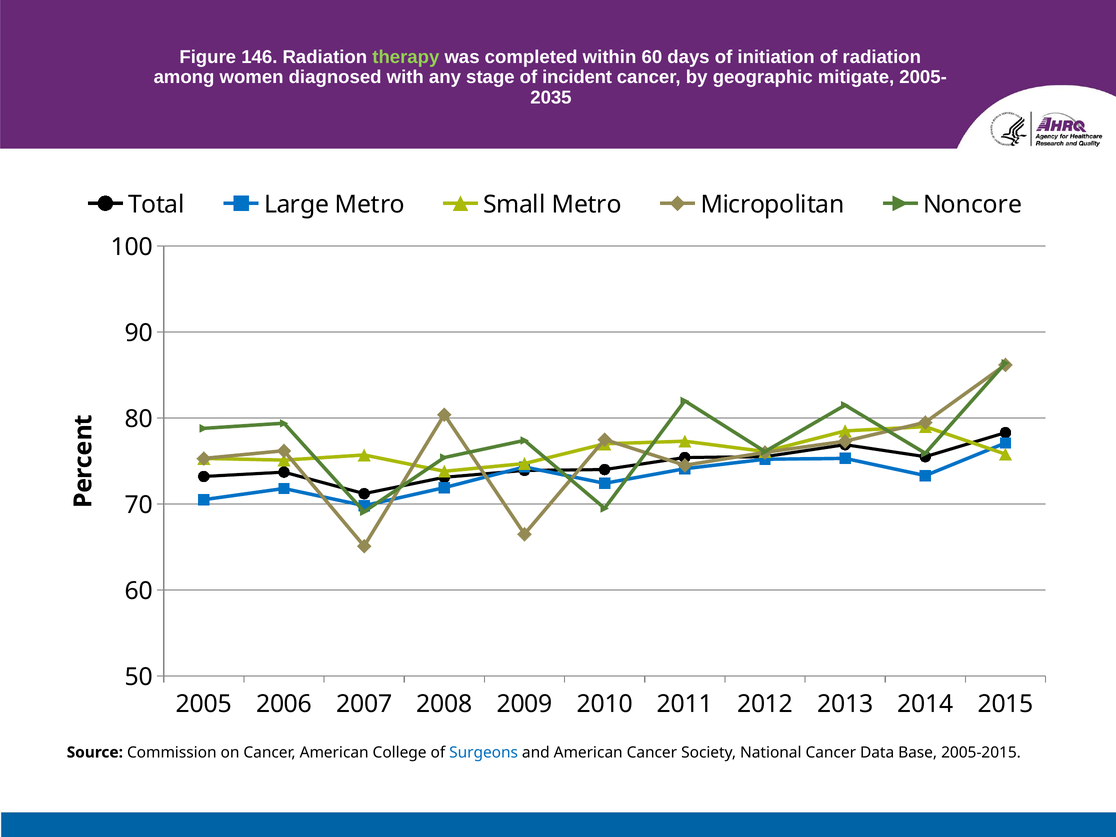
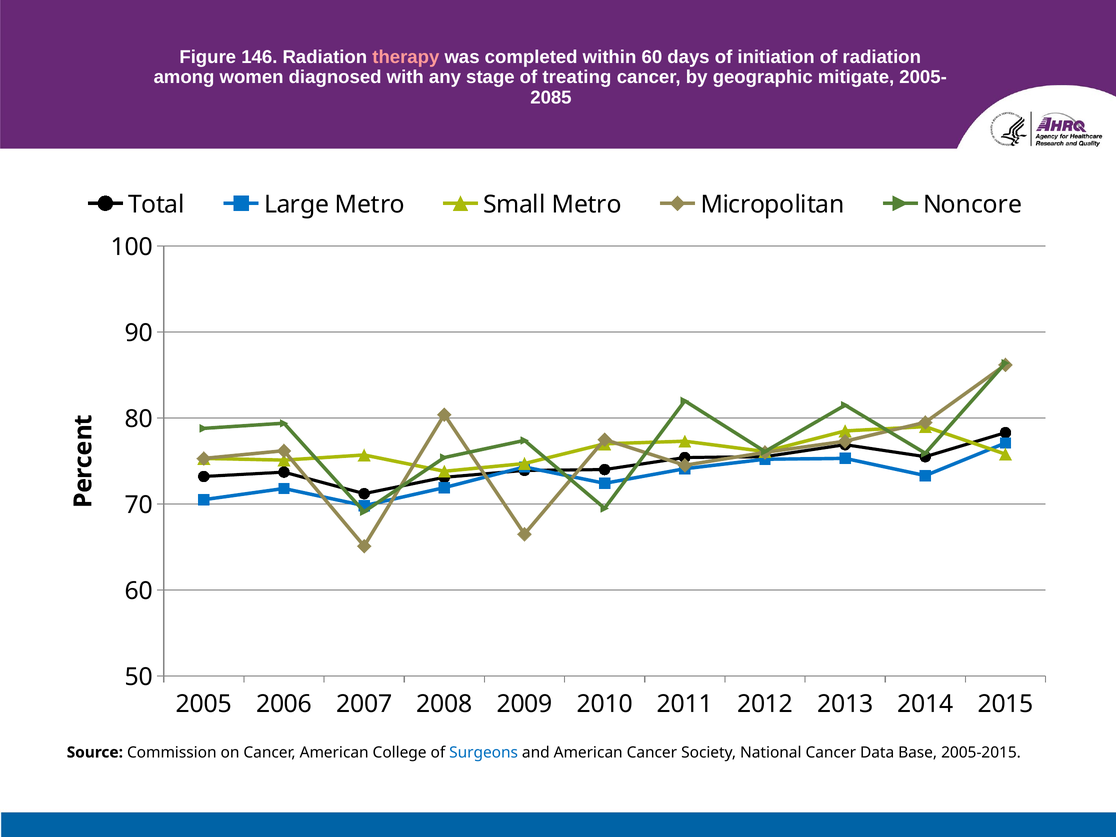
therapy colour: light green -> pink (406, 57)
incident: incident -> treating (577, 77)
2035: 2035 -> 2085 (551, 97)
